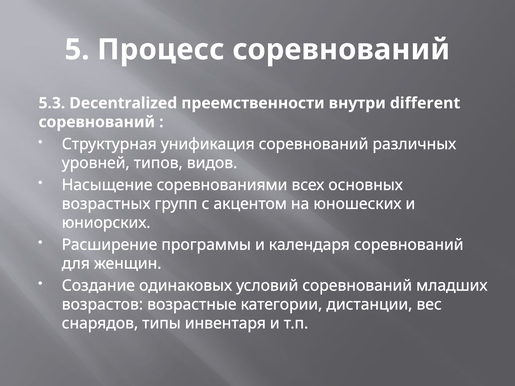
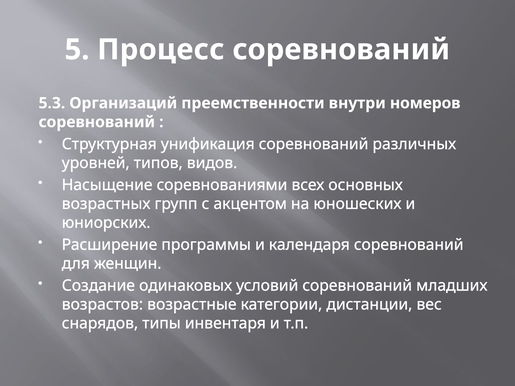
Decentralized: Decentralized -> Организаций (123, 103)
different: different -> номеров (425, 103)
